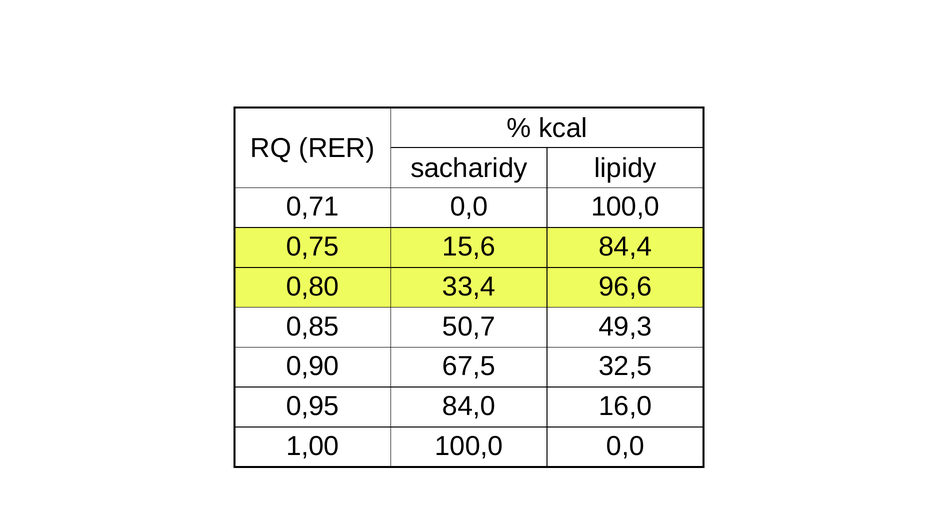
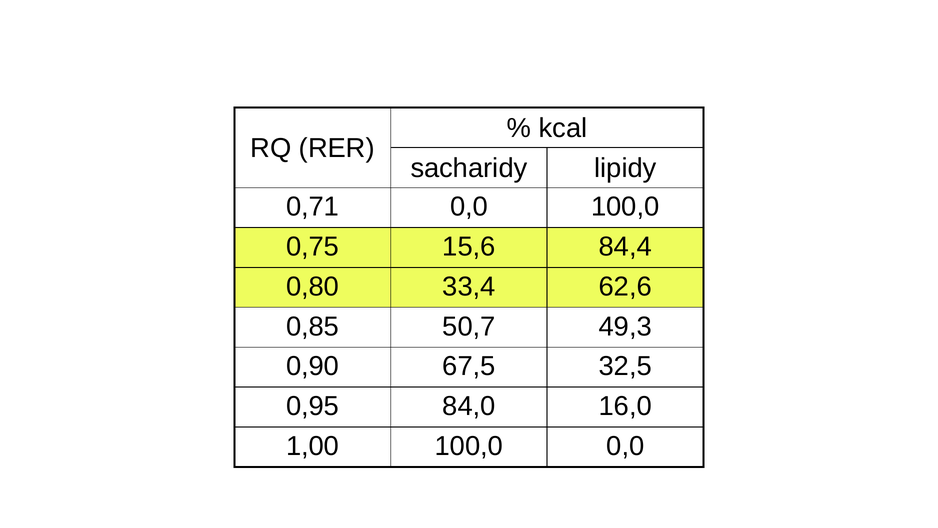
96,6: 96,6 -> 62,6 (625, 286)
